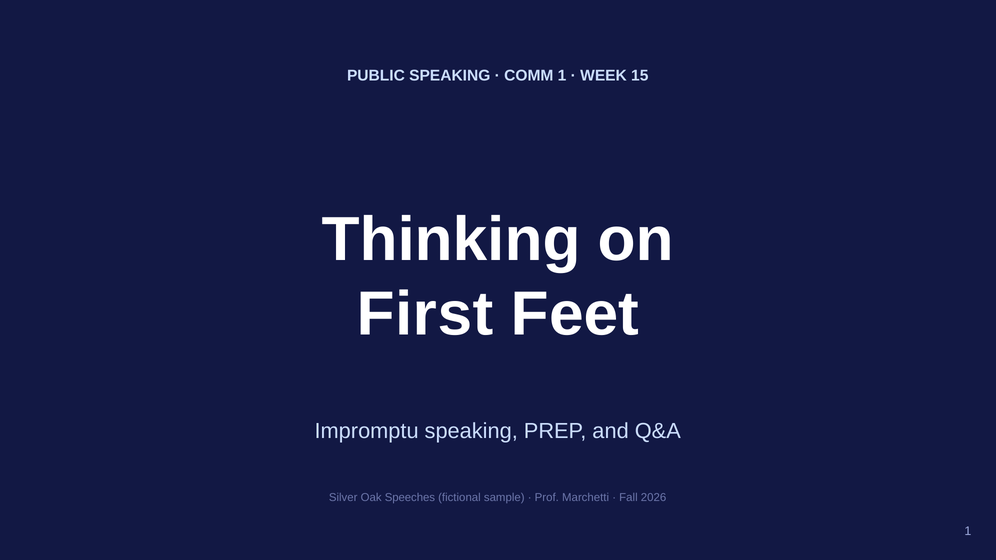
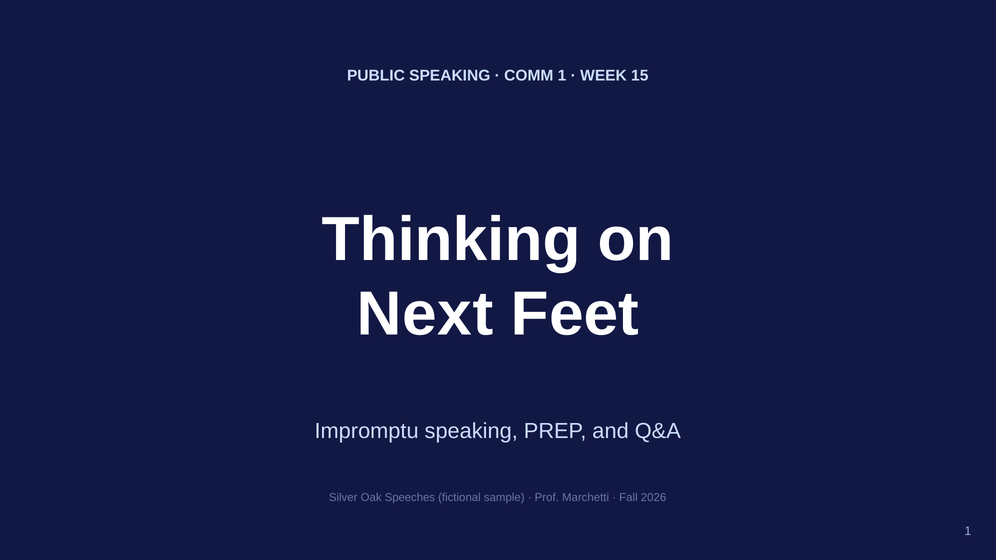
First: First -> Next (425, 314)
